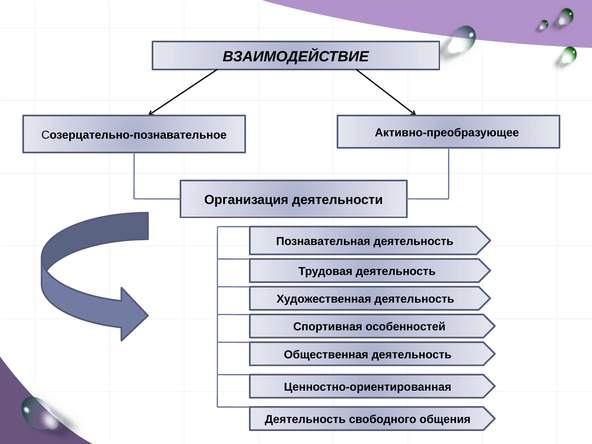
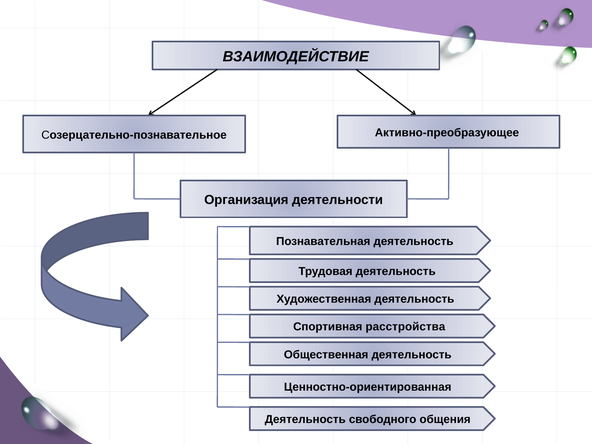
особенностей: особенностей -> расстройства (405, 327)
